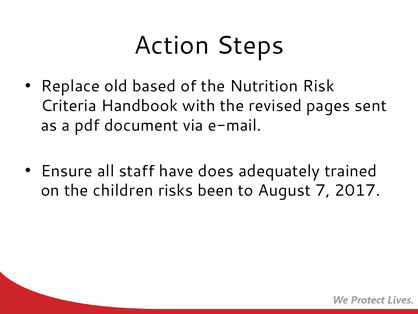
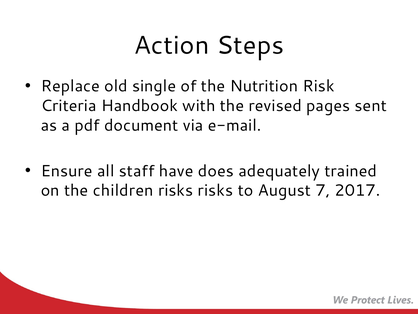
based: based -> single (154, 86)
risks been: been -> risks (215, 190)
